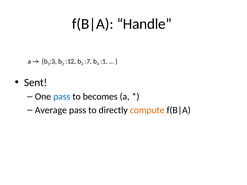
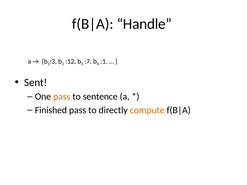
pass colour: blue -> orange (62, 97)
becomes: becomes -> sentence (100, 97)
Average: Average -> Finished (51, 110)
